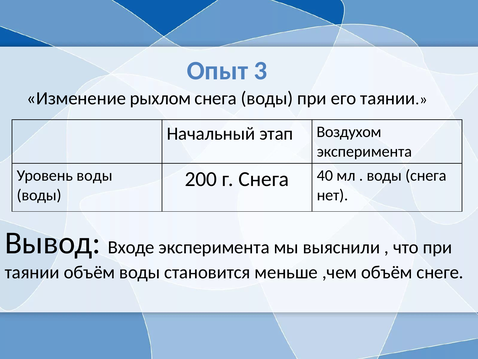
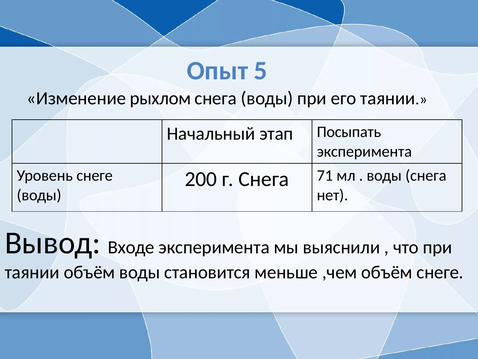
3: 3 -> 5 (261, 71)
Воздухом: Воздухом -> Посыпать (349, 132)
Уровень воды: воды -> снеге (95, 175)
40: 40 -> 71 (325, 175)
